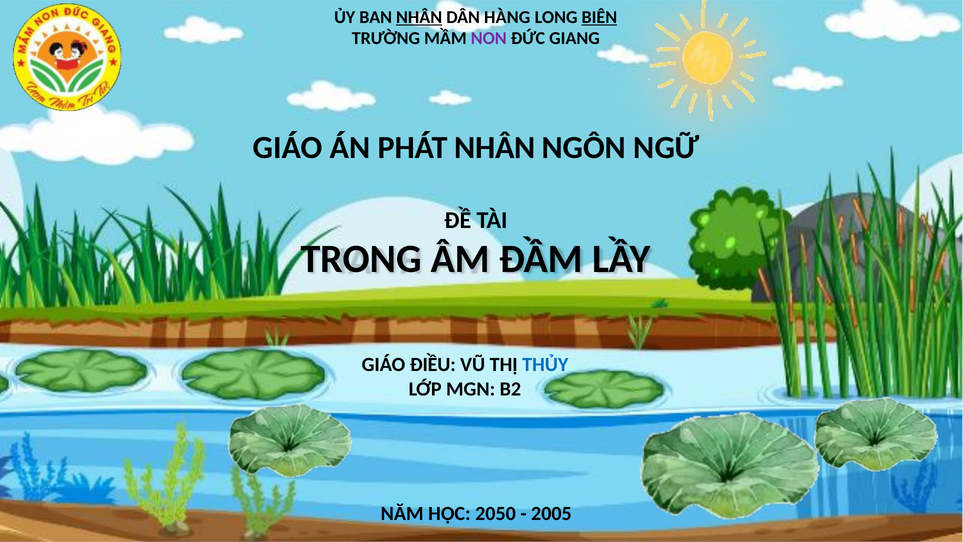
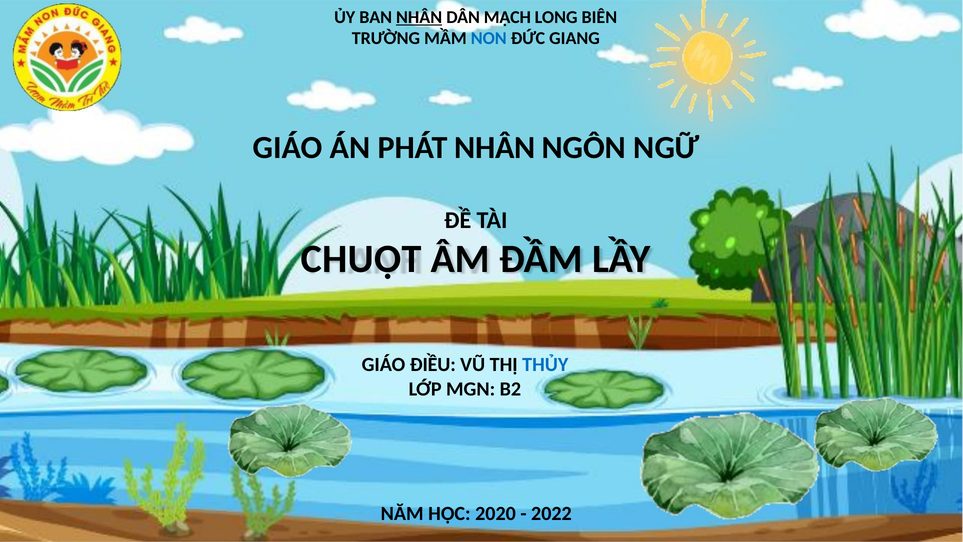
HÀNG: HÀNG -> MẠCH (507, 17)
BIÊN underline: present -> none (599, 17)
NON colour: purple -> blue (489, 38)
TRONG: TRONG -> CHUỘT (361, 259)
2050: 2050 -> 2020 (495, 514)
2005: 2005 -> 2022 (551, 514)
